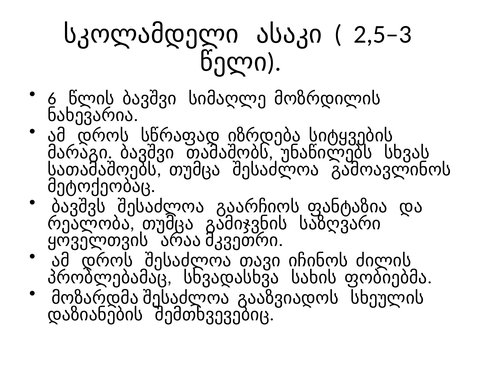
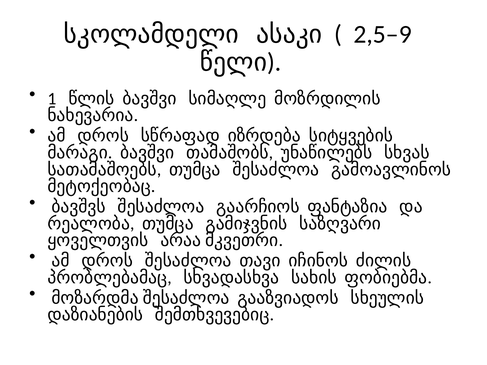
2,5–3: 2,5–3 -> 2,5–9 (383, 35)
6: 6 -> 1 (52, 99)
